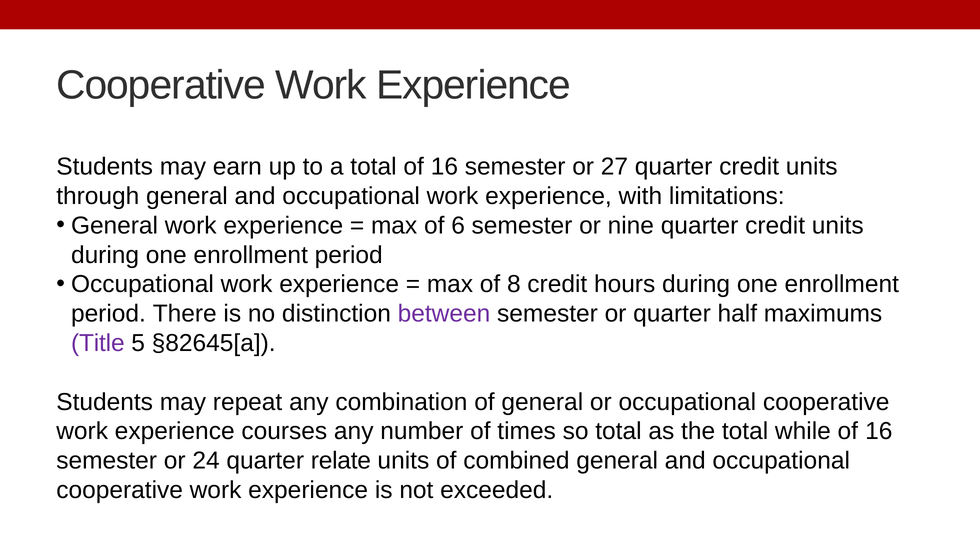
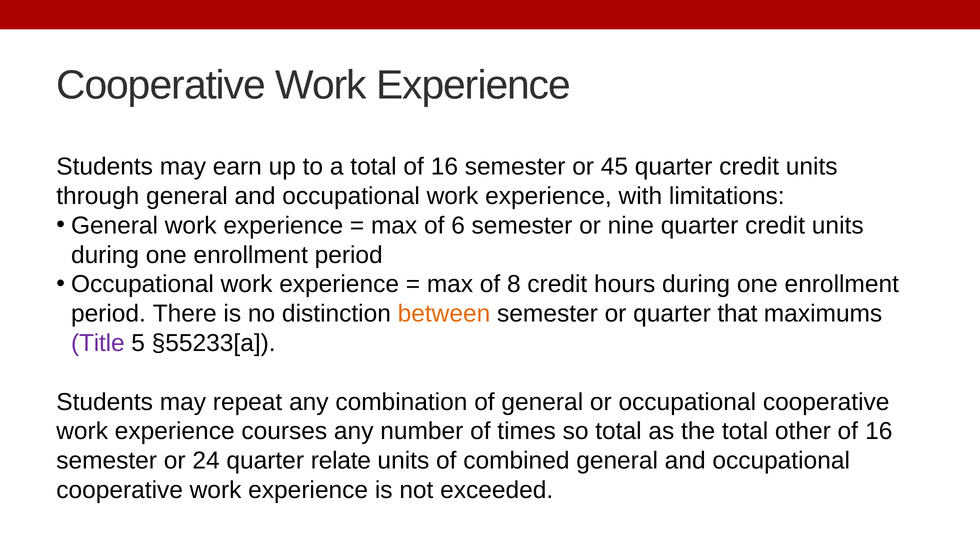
27: 27 -> 45 (614, 167)
between colour: purple -> orange (444, 314)
half: half -> that (737, 314)
§82645[a: §82645[a -> §55233[a (214, 343)
while: while -> other (803, 432)
